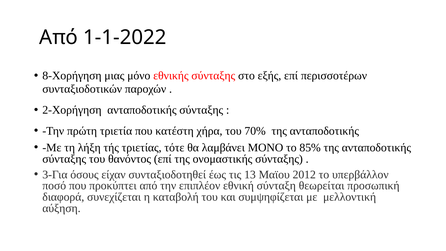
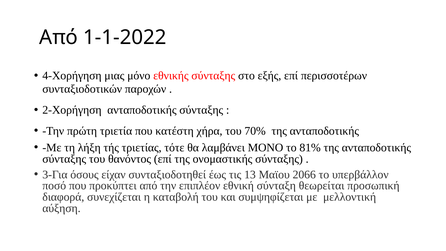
8-Χορήγηση: 8-Χορήγηση -> 4-Χορήγηση (72, 76)
85%: 85% -> 81% (310, 148)
2012: 2012 -> 2066 (304, 174)
